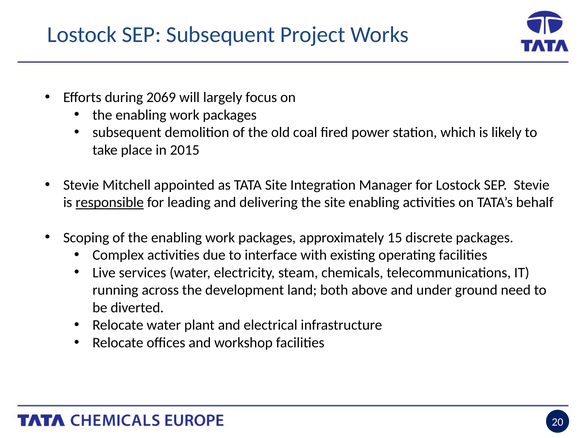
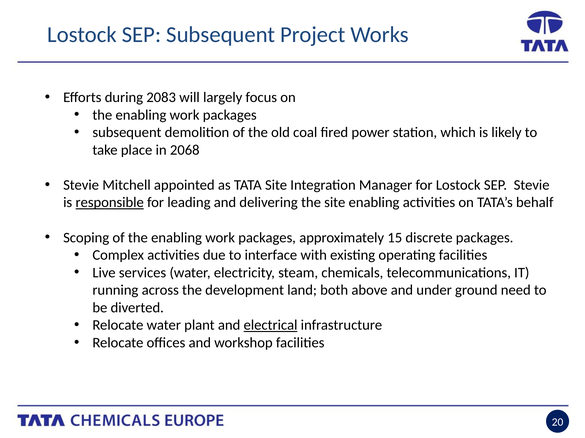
2069: 2069 -> 2083 (161, 98)
2015: 2015 -> 2068 (185, 150)
electrical underline: none -> present (271, 326)
